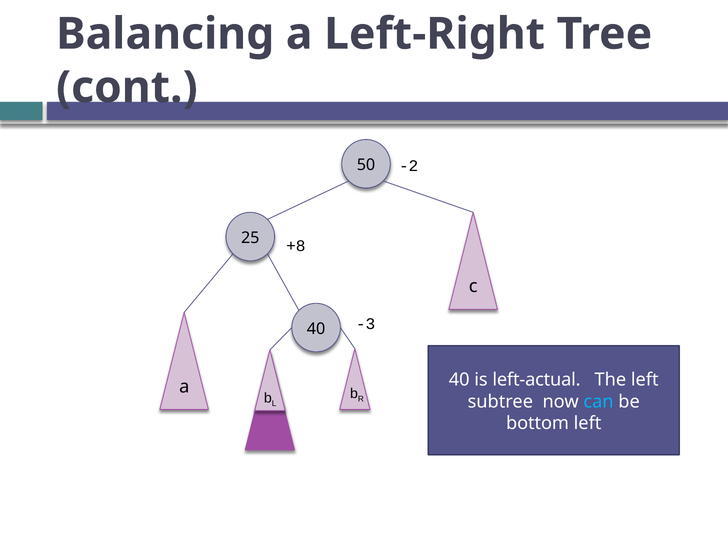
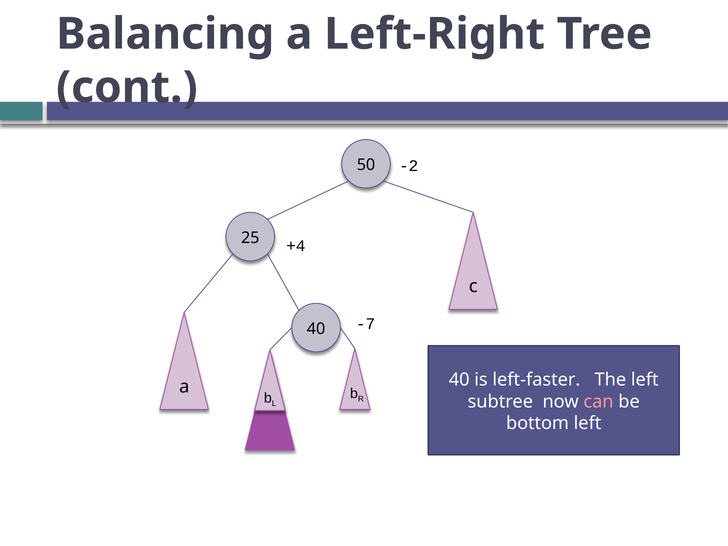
+8: +8 -> +4 (296, 246)
-3: -3 -> -7 (366, 324)
left-actual: left-actual -> left-faster (536, 380)
can colour: light blue -> pink (599, 402)
